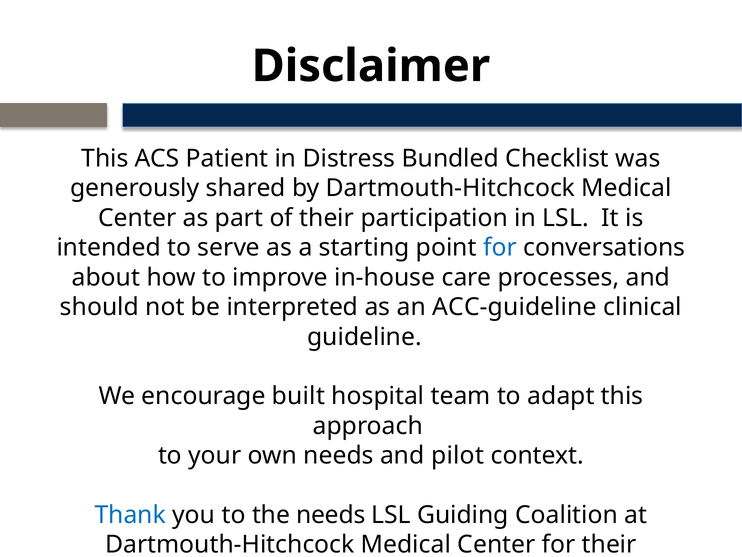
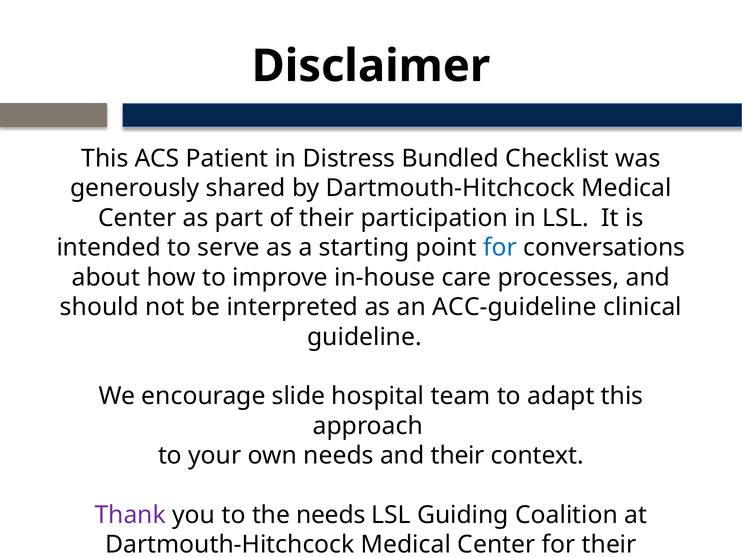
built: built -> slide (299, 396)
and pilot: pilot -> their (458, 455)
Thank colour: blue -> purple (130, 515)
